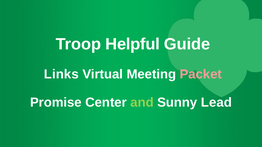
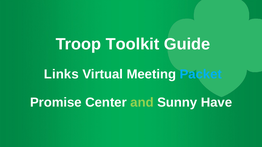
Helpful: Helpful -> Toolkit (133, 44)
Packet colour: pink -> light blue (201, 74)
Lead: Lead -> Have (216, 103)
